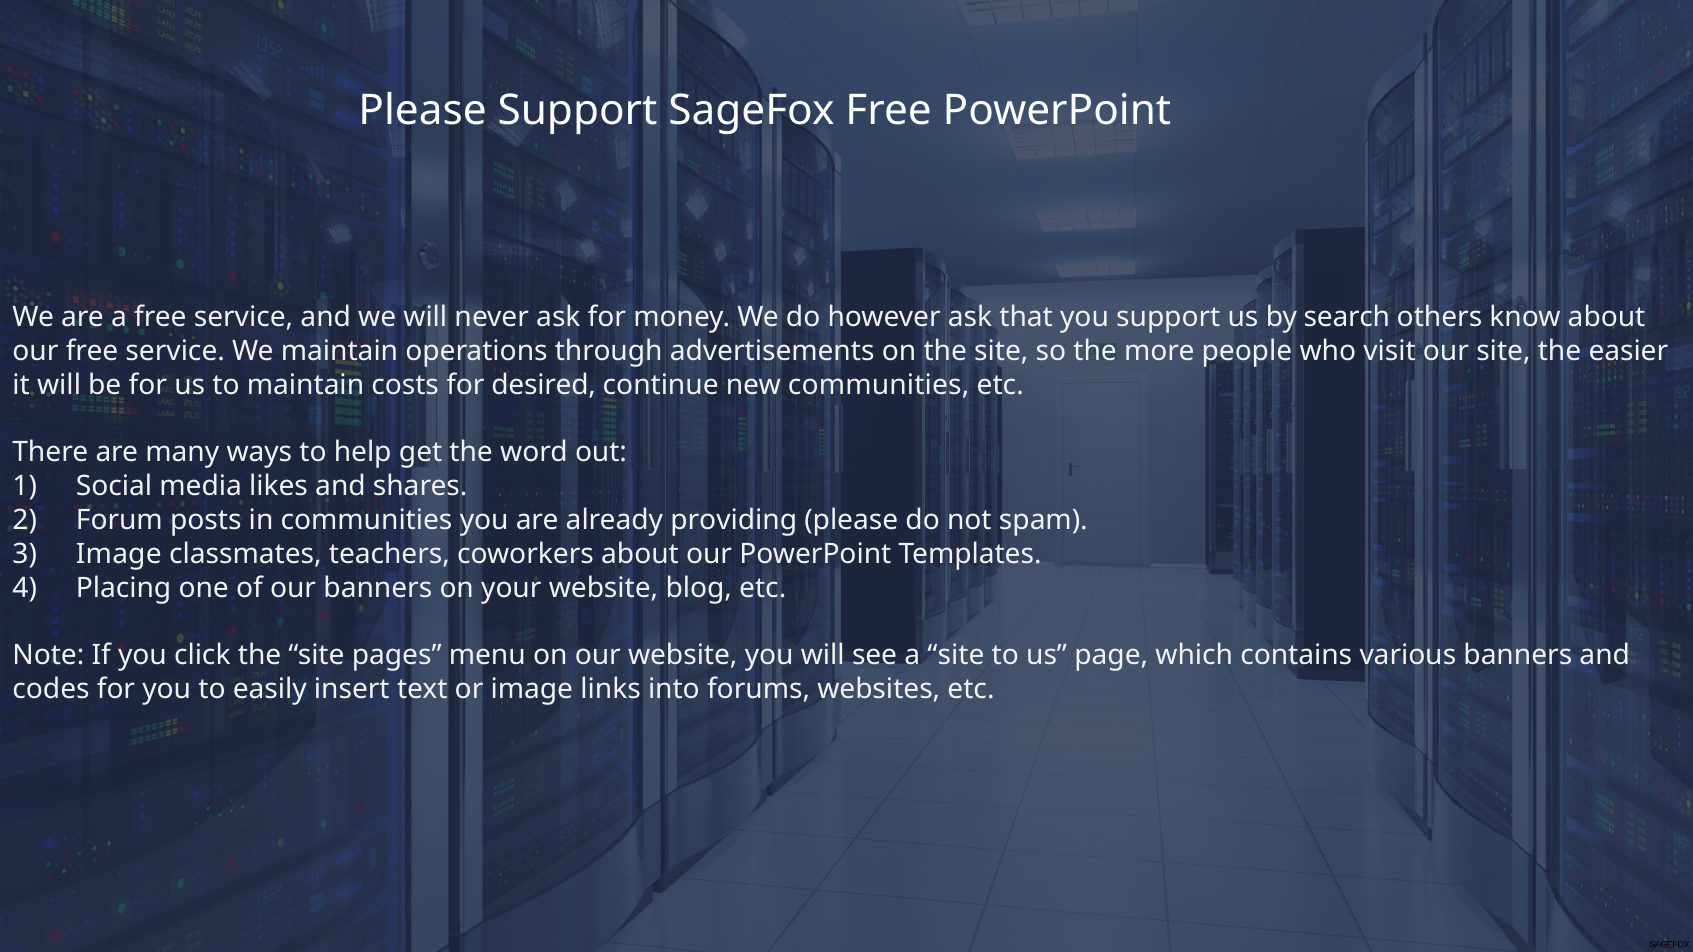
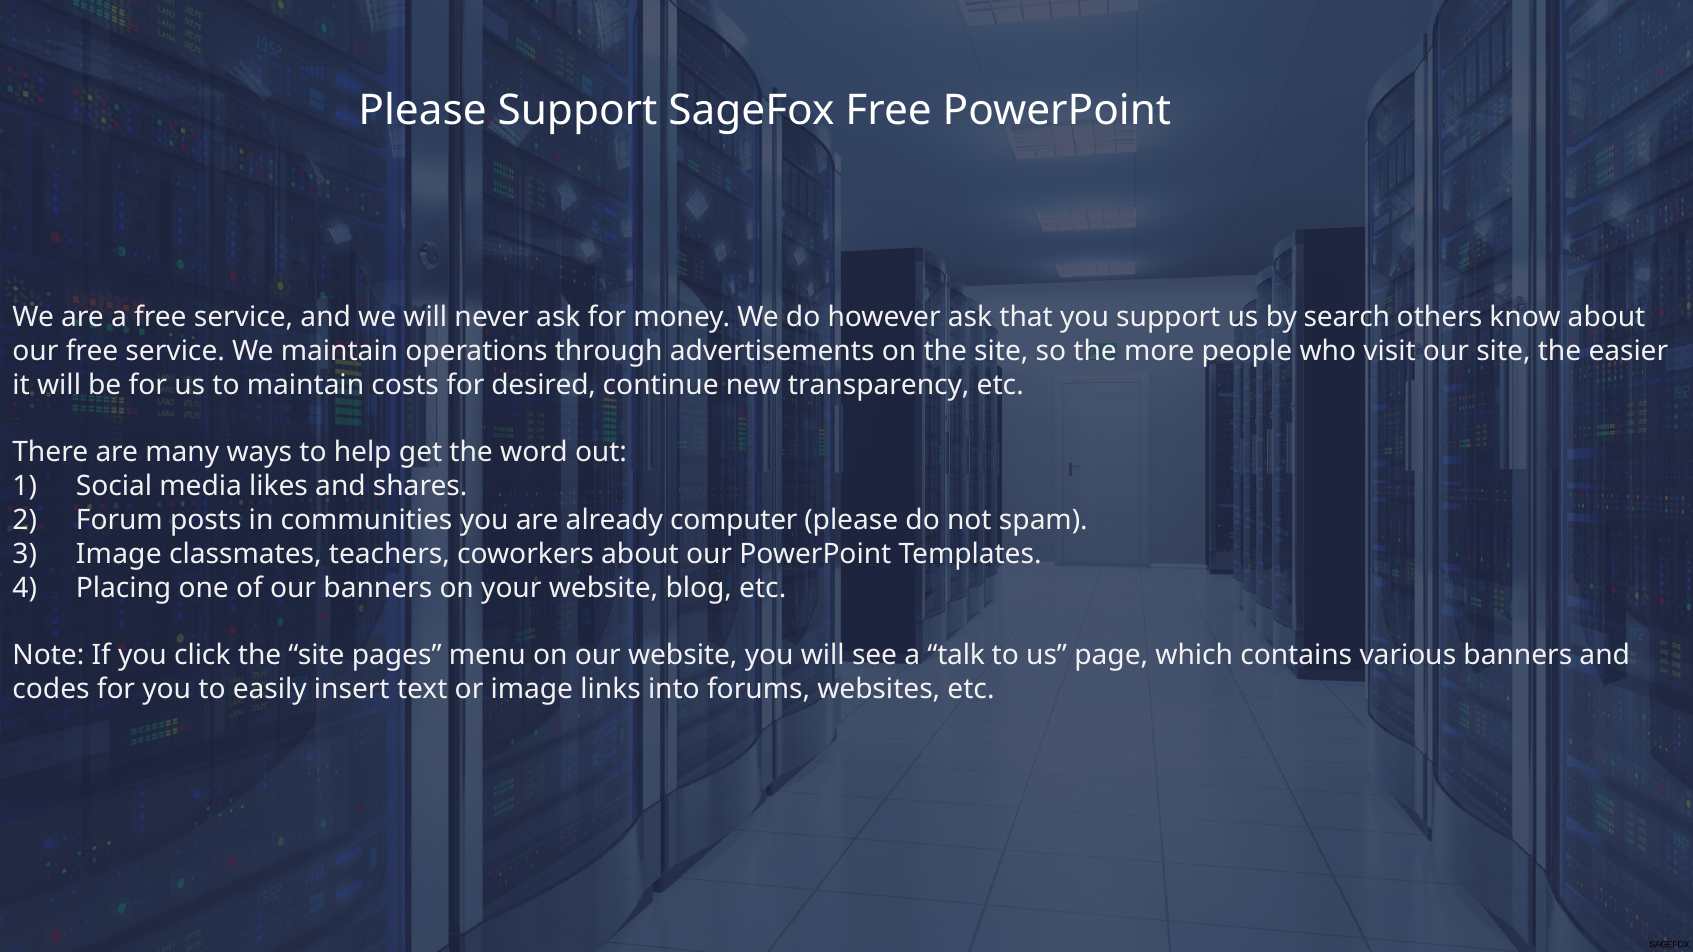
new communities: communities -> transparency (879, 385)
providing: providing -> computer (734, 520)
a site: site -> talk (956, 656)
